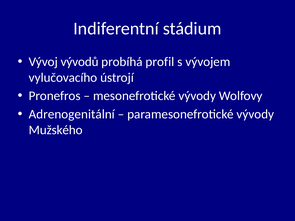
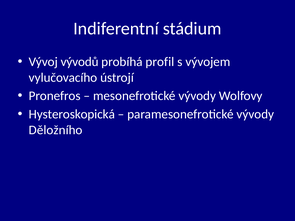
Adrenogenitální: Adrenogenitální -> Hysteroskopická (72, 114)
Mužského: Mužského -> Děložního (56, 130)
